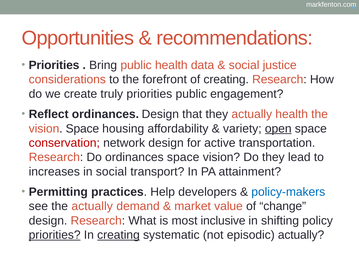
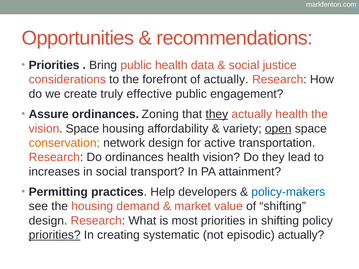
of creating: creating -> actually (226, 80)
truly priorities: priorities -> effective (149, 94)
Reflect: Reflect -> Assure (49, 114)
ordinances Design: Design -> Zoning (160, 114)
they underline: none -> present (217, 114)
conservation colour: red -> orange (64, 143)
ordinances space: space -> health (183, 157)
the actually: actually -> housing (92, 206)
of change: change -> shifting (283, 206)
most inclusive: inclusive -> priorities (223, 221)
creating underline: present -> none (118, 235)
